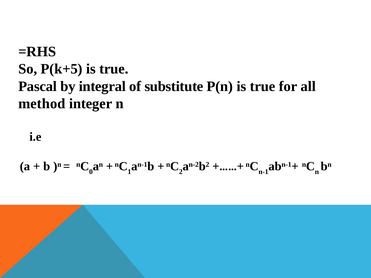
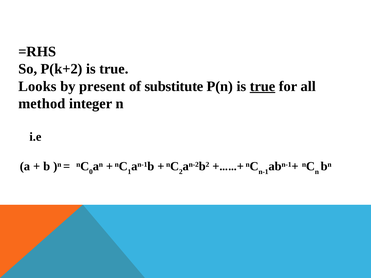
P(k+5: P(k+5 -> P(k+2 (62, 69)
Pascal: Pascal -> Looks (37, 86)
integral: integral -> present (102, 86)
true underline: none -> present (263, 86)
